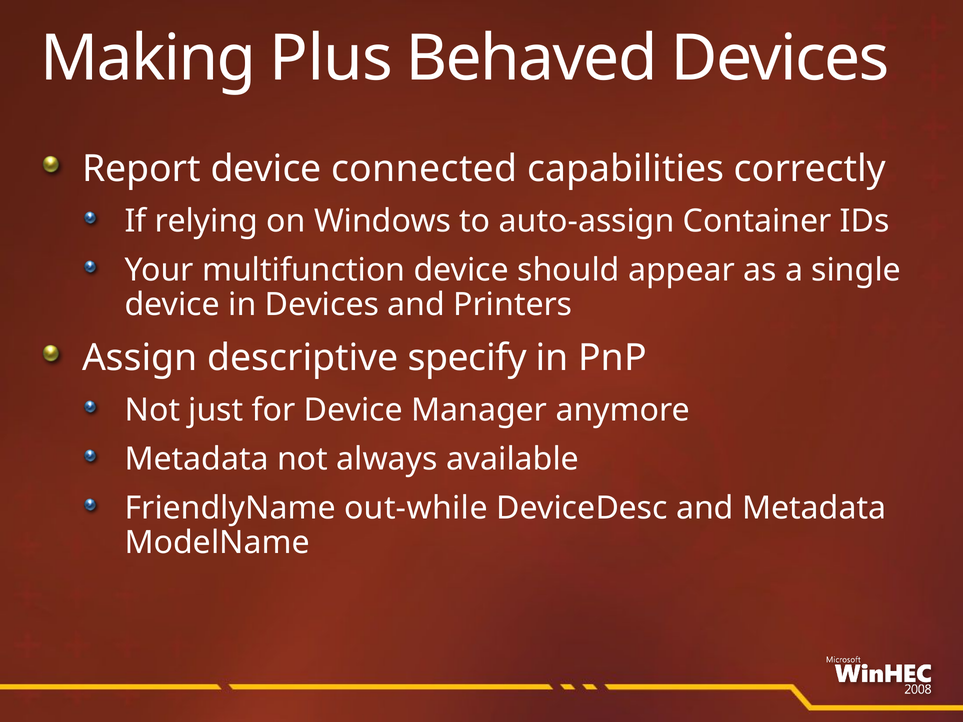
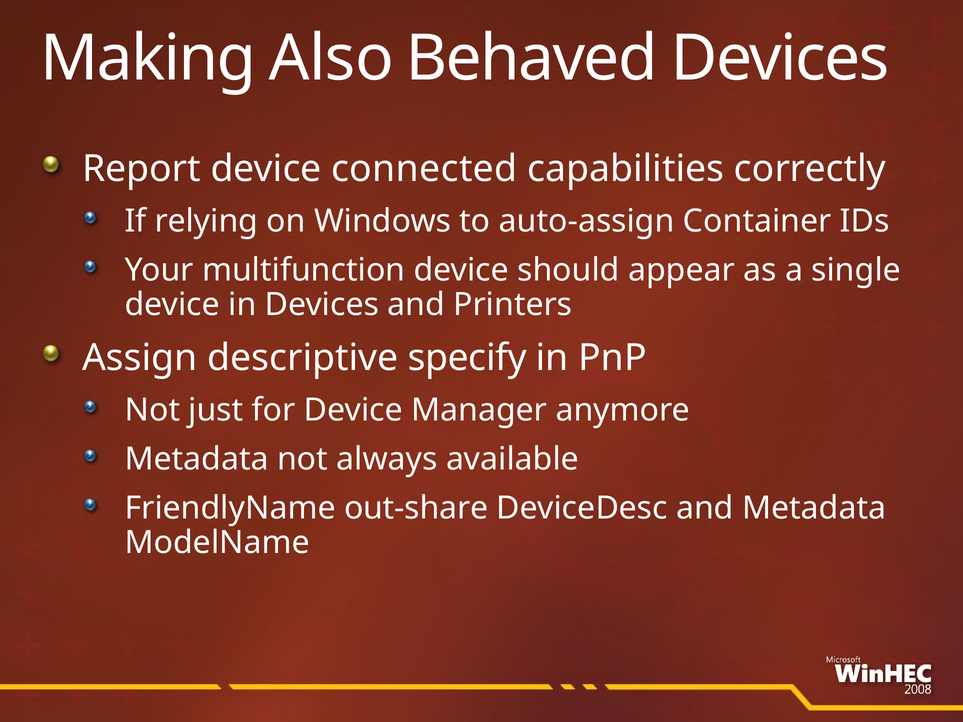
Plus: Plus -> Also (331, 58)
out-while: out-while -> out-share (416, 508)
